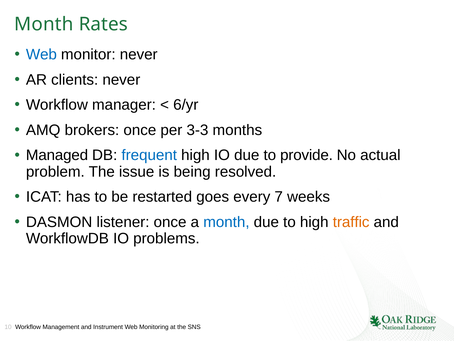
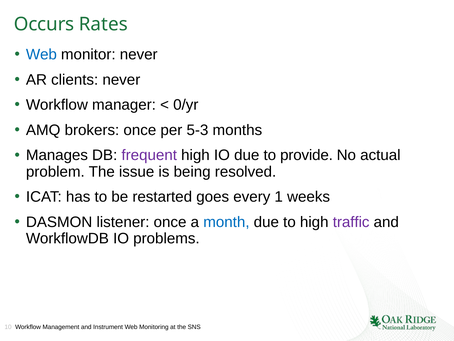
Month: Month -> Occurs (44, 24)
6/yr: 6/yr -> 0/yr (186, 105)
3-3: 3-3 -> 5-3 (197, 130)
Managed: Managed -> Manages (57, 155)
frequent colour: blue -> purple (149, 155)
7: 7 -> 1 (279, 197)
traffic colour: orange -> purple (351, 222)
